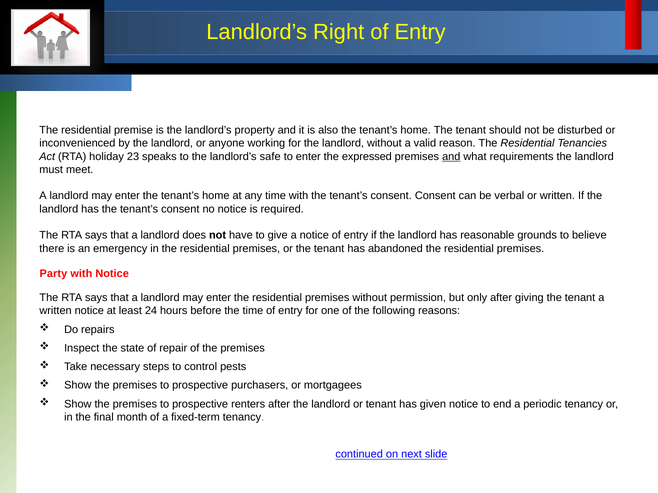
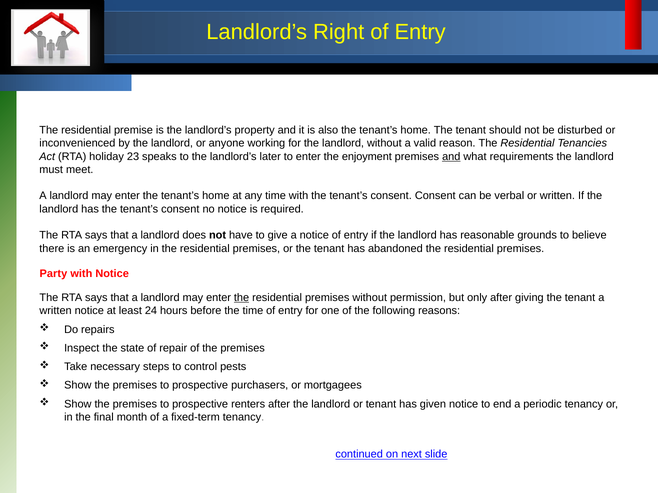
safe: safe -> later (270, 157)
expressed: expressed -> enjoyment (367, 157)
the underline: none -> present (242, 298)
